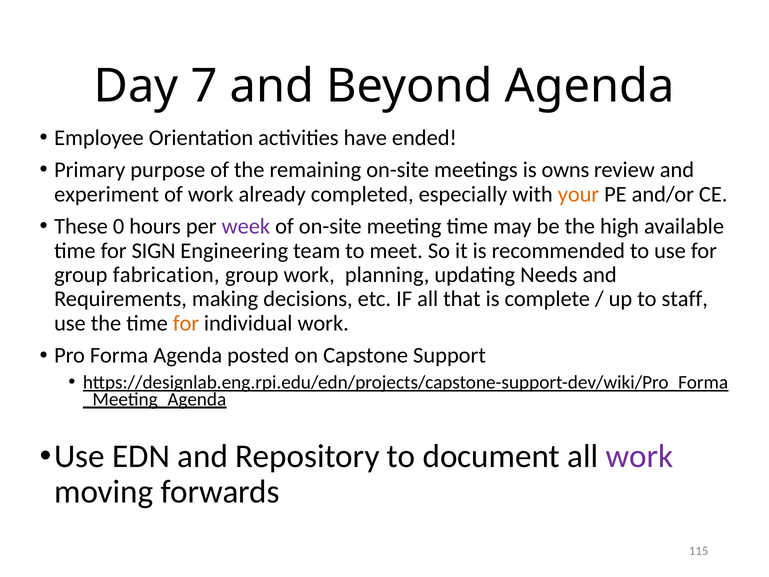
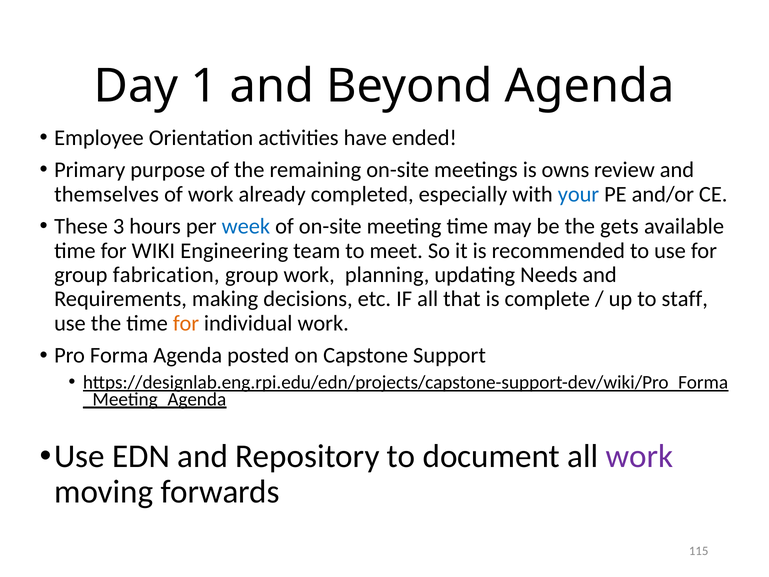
7: 7 -> 1 (204, 86)
experiment: experiment -> themselves (107, 194)
your colour: orange -> blue (578, 194)
0: 0 -> 3 (119, 226)
week colour: purple -> blue (246, 226)
high: high -> gets (619, 226)
SIGN: SIGN -> WIKI (153, 251)
